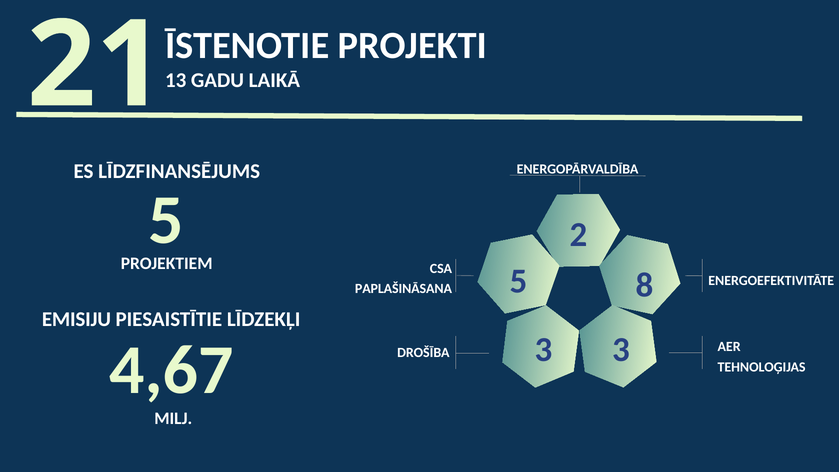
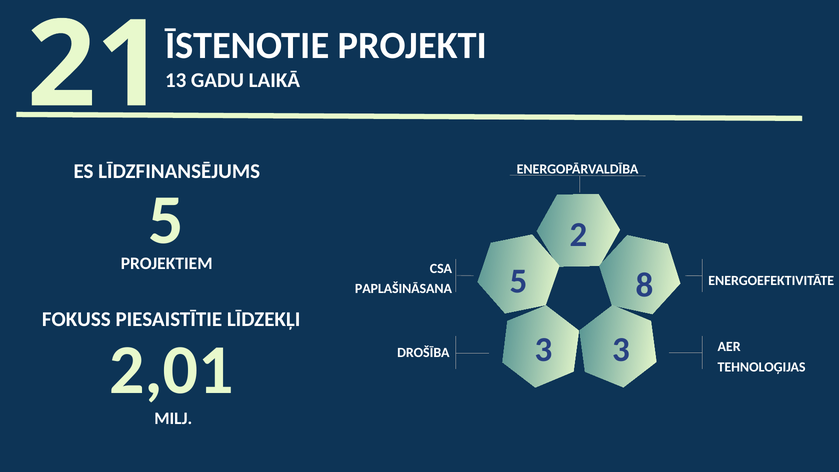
EMISIJU: EMISIJU -> FOKUSS (76, 319)
4,67: 4,67 -> 2,01 (171, 370)
